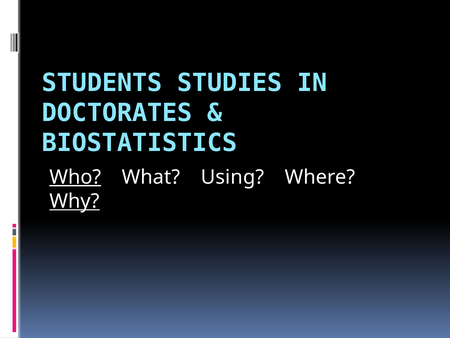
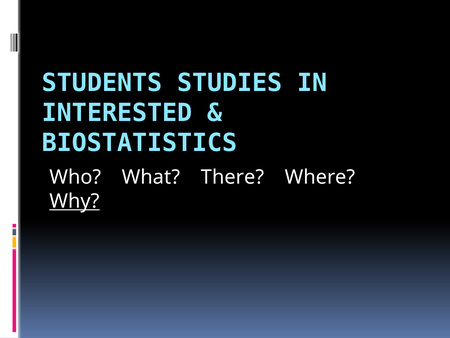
DOCTORATES: DOCTORATES -> INTERESTED (117, 113)
Who underline: present -> none (75, 177)
Using: Using -> There (233, 177)
